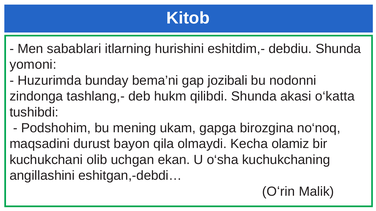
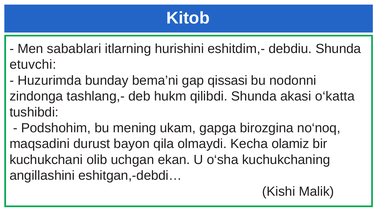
yomoni: yomoni -> etuvchi (33, 65)
jozibali: jozibali -> qissasi (228, 81)
Oʻrin: Oʻrin -> Kishi (279, 192)
